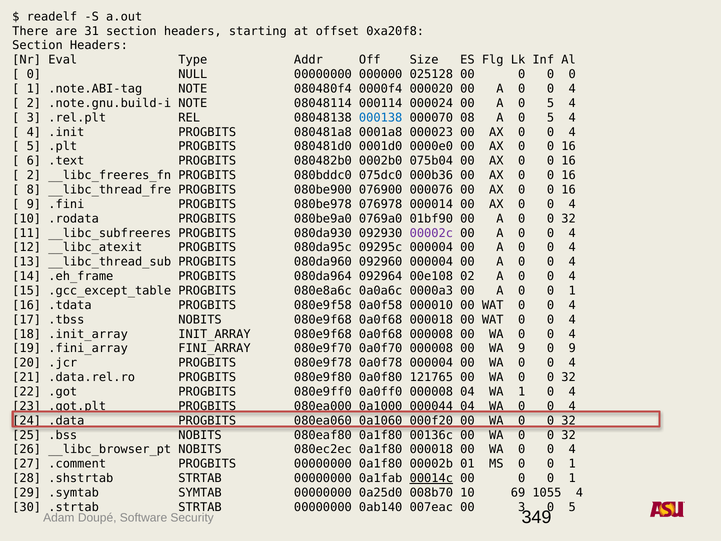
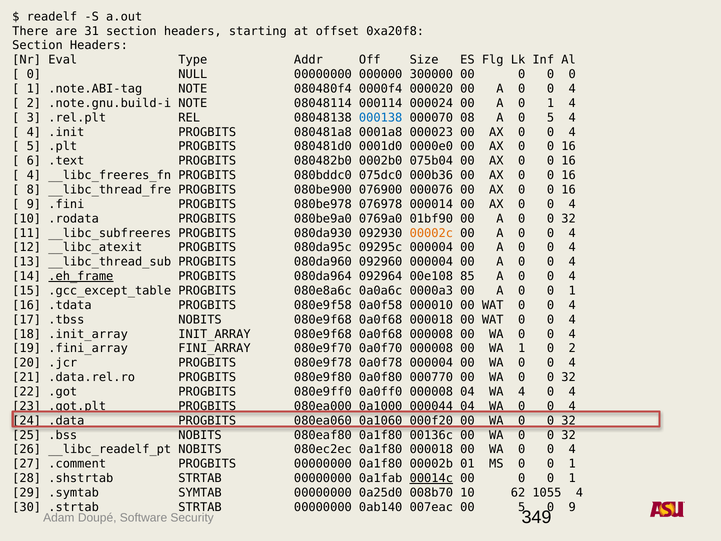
025128: 025128 -> 300000 (431, 74)
00 A 0 5: 5 -> 1 (551, 103)
2: 2 -> 4 (34, 175)
00002c colour: purple -> orange (431, 233)
.eh_frame underline: none -> present (81, 276)
02: 02 -> 85 (467, 276)
WA 9: 9 -> 1 (522, 348)
0 9: 9 -> 2 (572, 348)
121765: 121765 -> 000770 (431, 377)
WA 1: 1 -> 4 (522, 392)
__libc_browser_pt: __libc_browser_pt -> __libc_readelf_pt (110, 449)
69: 69 -> 62 (518, 493)
00 3: 3 -> 5 (522, 507)
5: 5 -> 9 (572, 507)
